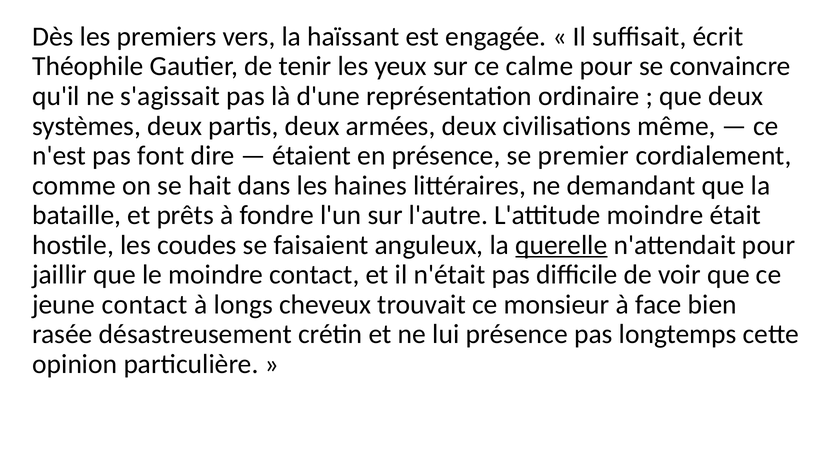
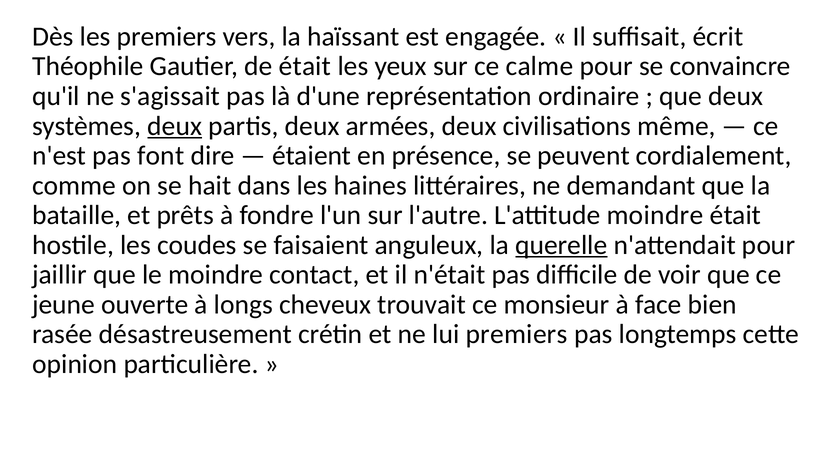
de tenir: tenir -> était (305, 66)
deux underline: none -> present (175, 126)
premier: premier -> peuvent (584, 156)
jeune contact: contact -> ouverte (145, 305)
lui présence: présence -> premiers (517, 335)
